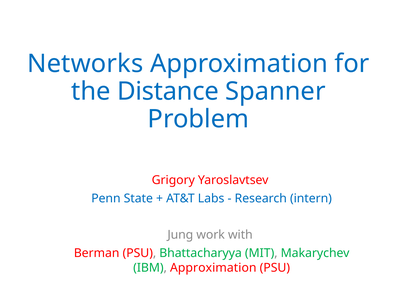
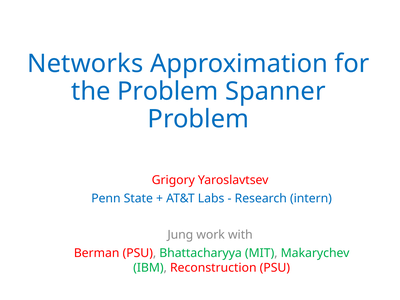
the Distance: Distance -> Problem (168, 91)
IBM Approximation: Approximation -> Reconstruction (213, 268)
